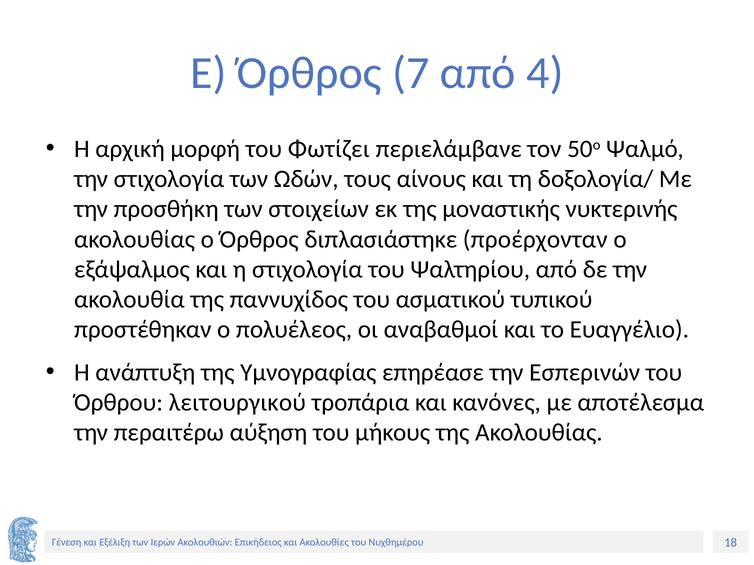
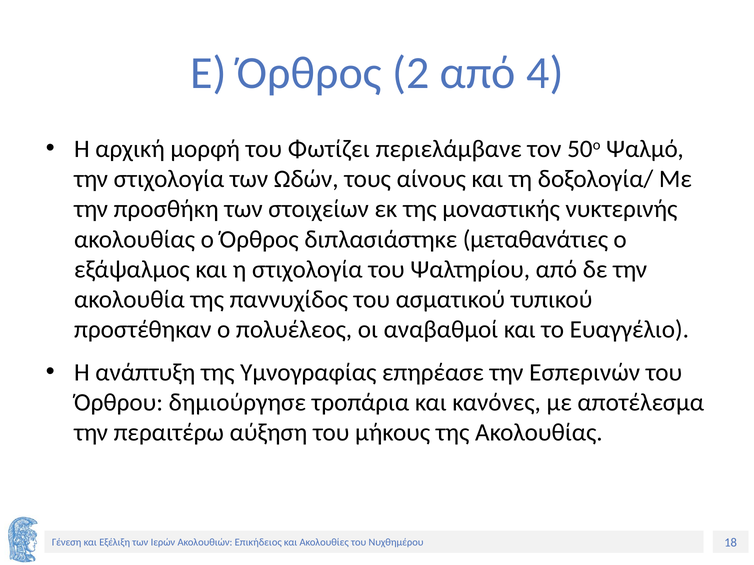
7: 7 -> 2 (411, 73)
προέρχονταν: προέρχονταν -> μεταθανάτιες (535, 239)
λειτουργικού: λειτουργικού -> δημιούργησε (237, 403)
